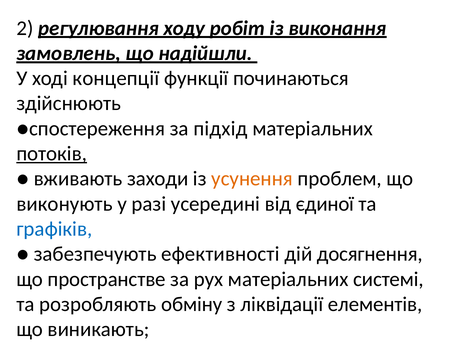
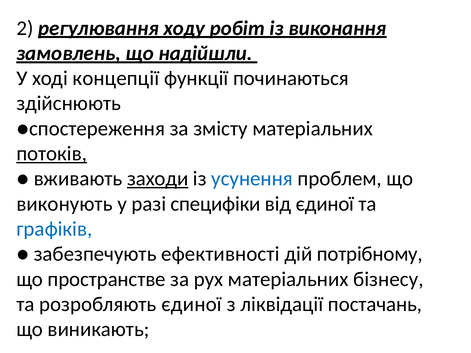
підхід: підхід -> змісту (220, 129)
заходи underline: none -> present (158, 179)
усунення colour: orange -> blue (252, 179)
усередині: усередині -> специфіки (216, 204)
досягнення: досягнення -> потрібному (370, 254)
системі: системі -> бізнесу (388, 279)
розробляють обміну: обміну -> єдиної (192, 305)
елементів: елементів -> постачань (375, 305)
